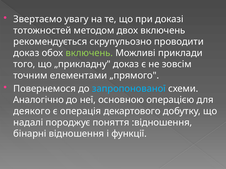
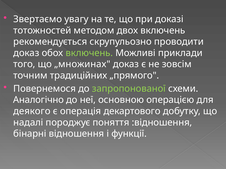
„прикладну: „прикладну -> „множинах (82, 64)
елементами: елементами -> традиційних (79, 76)
запропонованої colour: light blue -> light green (129, 89)
